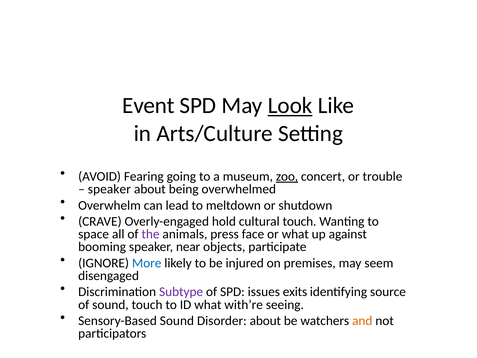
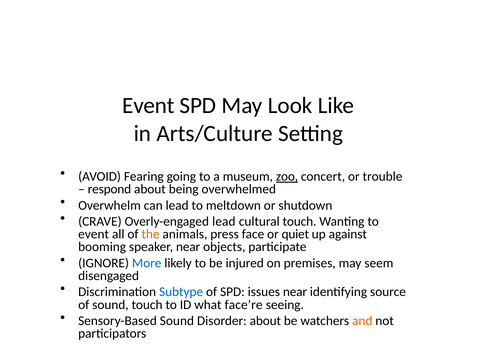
Look underline: present -> none (290, 106)
speaker: speaker -> respond (109, 189)
Overly-engaged hold: hold -> lead (224, 221)
space: space -> event (94, 234)
the colour: purple -> orange (151, 234)
or what: what -> quiet (295, 234)
Subtype colour: purple -> blue (181, 292)
issues exits: exits -> near (295, 292)
with’re: with’re -> face’re (244, 304)
